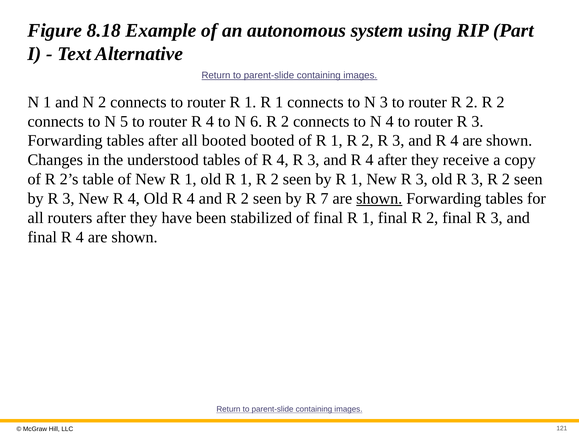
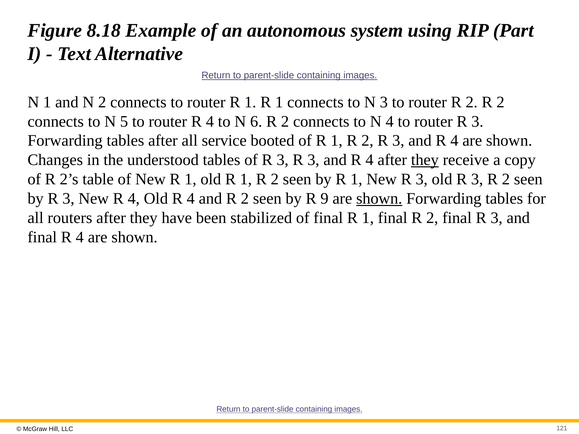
all booted: booted -> service (224, 141)
of R 4: 4 -> 3 (283, 160)
they underline: none -> present (425, 160)
7: 7 -> 9 (324, 199)
